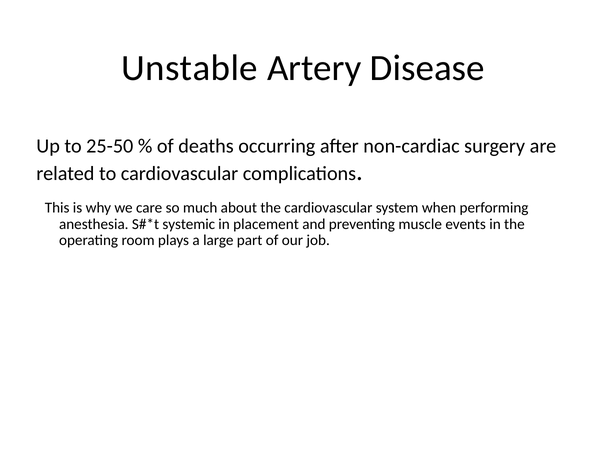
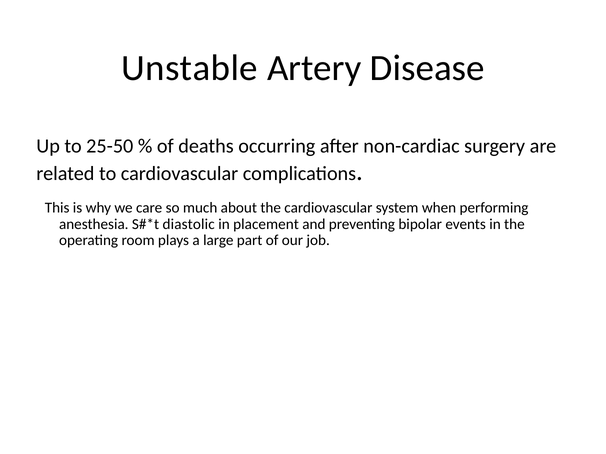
systemic: systemic -> diastolic (189, 224)
muscle: muscle -> bipolar (420, 224)
